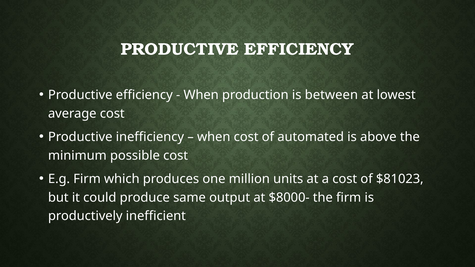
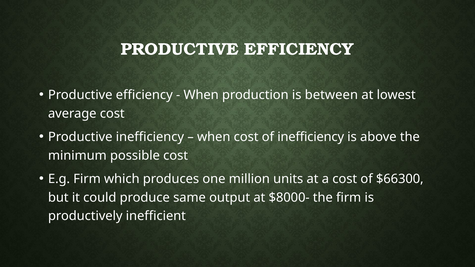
of automated: automated -> inefficiency (311, 137)
$81023: $81023 -> $66300 (400, 179)
